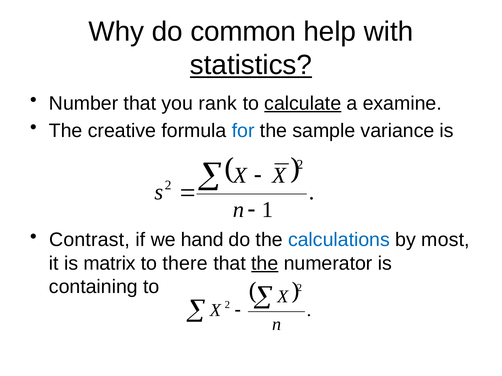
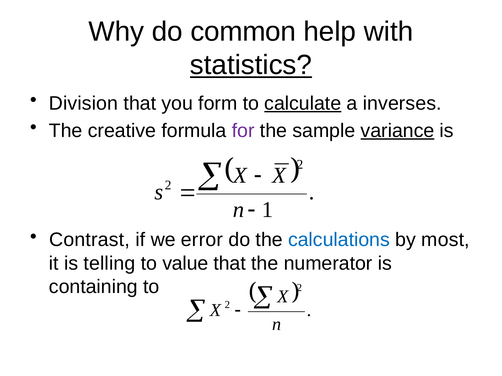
Number: Number -> Division (84, 103)
rank: rank -> form (218, 103)
examine: examine -> inverses (402, 103)
for colour: blue -> purple (243, 131)
variance underline: none -> present (397, 131)
hand: hand -> error (202, 240)
matrix: matrix -> telling (109, 264)
there: there -> value (185, 264)
the underline: present -> none (265, 264)
